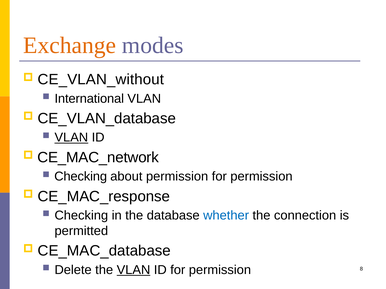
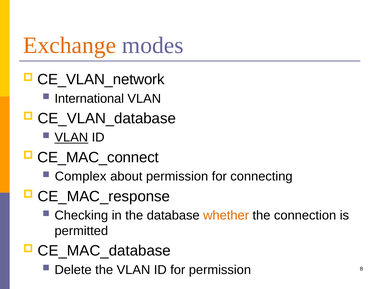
CE_VLAN_without: CE_VLAN_without -> CE_VLAN_network (101, 80)
CE_MAC_network: CE_MAC_network -> CE_MAC_connect (98, 158)
Checking: Checking -> Complex (81, 177)
permission for permission: permission -> connecting (261, 177)
whether colour: blue -> orange (226, 216)
VLAN underline: present -> none (133, 270)
